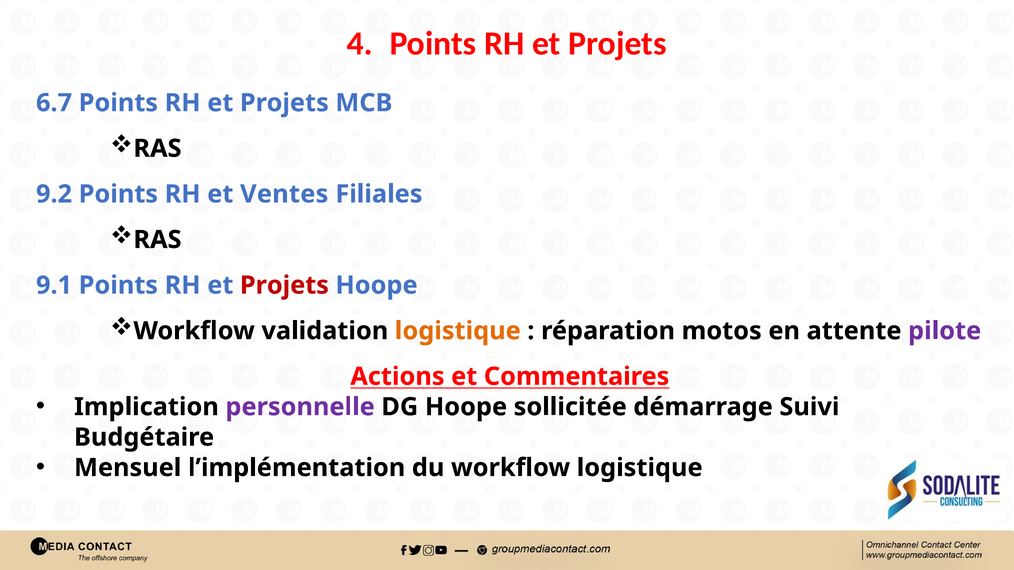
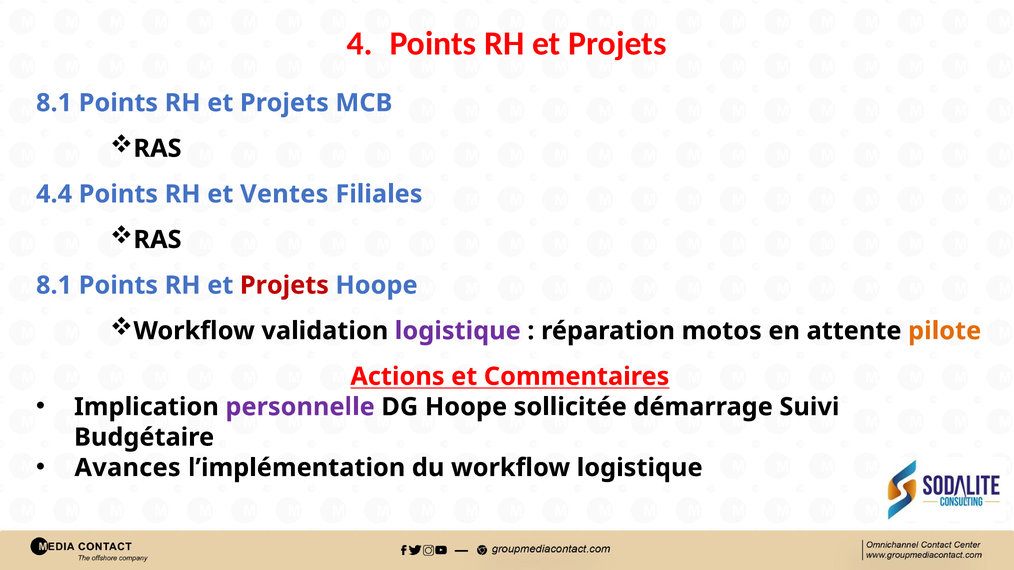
6.7: 6.7 -> 8.1 (54, 103)
9.2: 9.2 -> 4.4 (54, 194)
9.1: 9.1 -> 8.1 (54, 285)
logistique colour: orange -> purple (458, 331)
pilote colour: purple -> orange (945, 331)
Mensuel: Mensuel -> Avances (128, 468)
